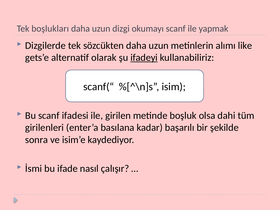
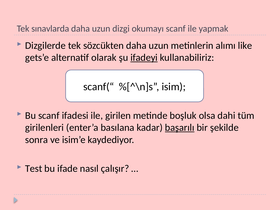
boşlukları: boşlukları -> sınavlarda (50, 29)
başarılı underline: none -> present (180, 128)
İsmi: İsmi -> Test (34, 169)
